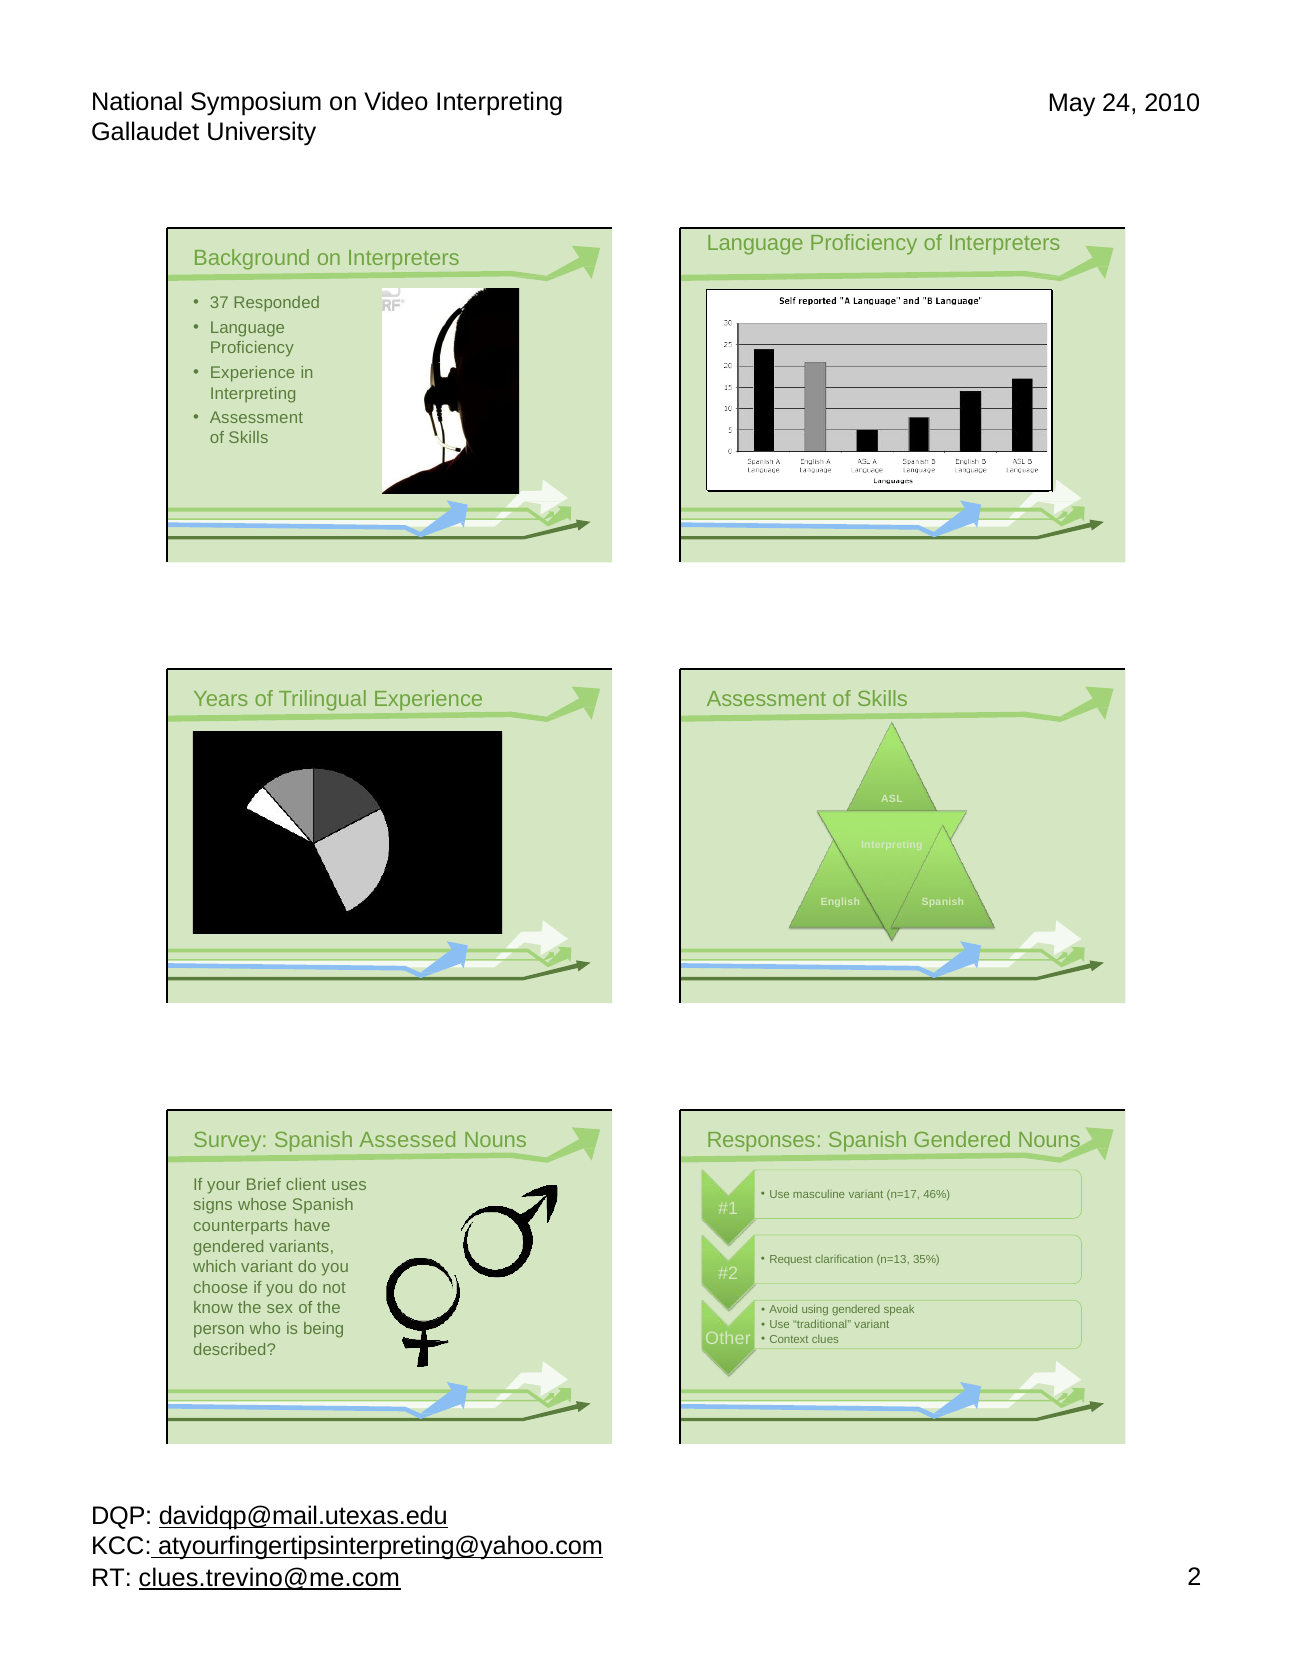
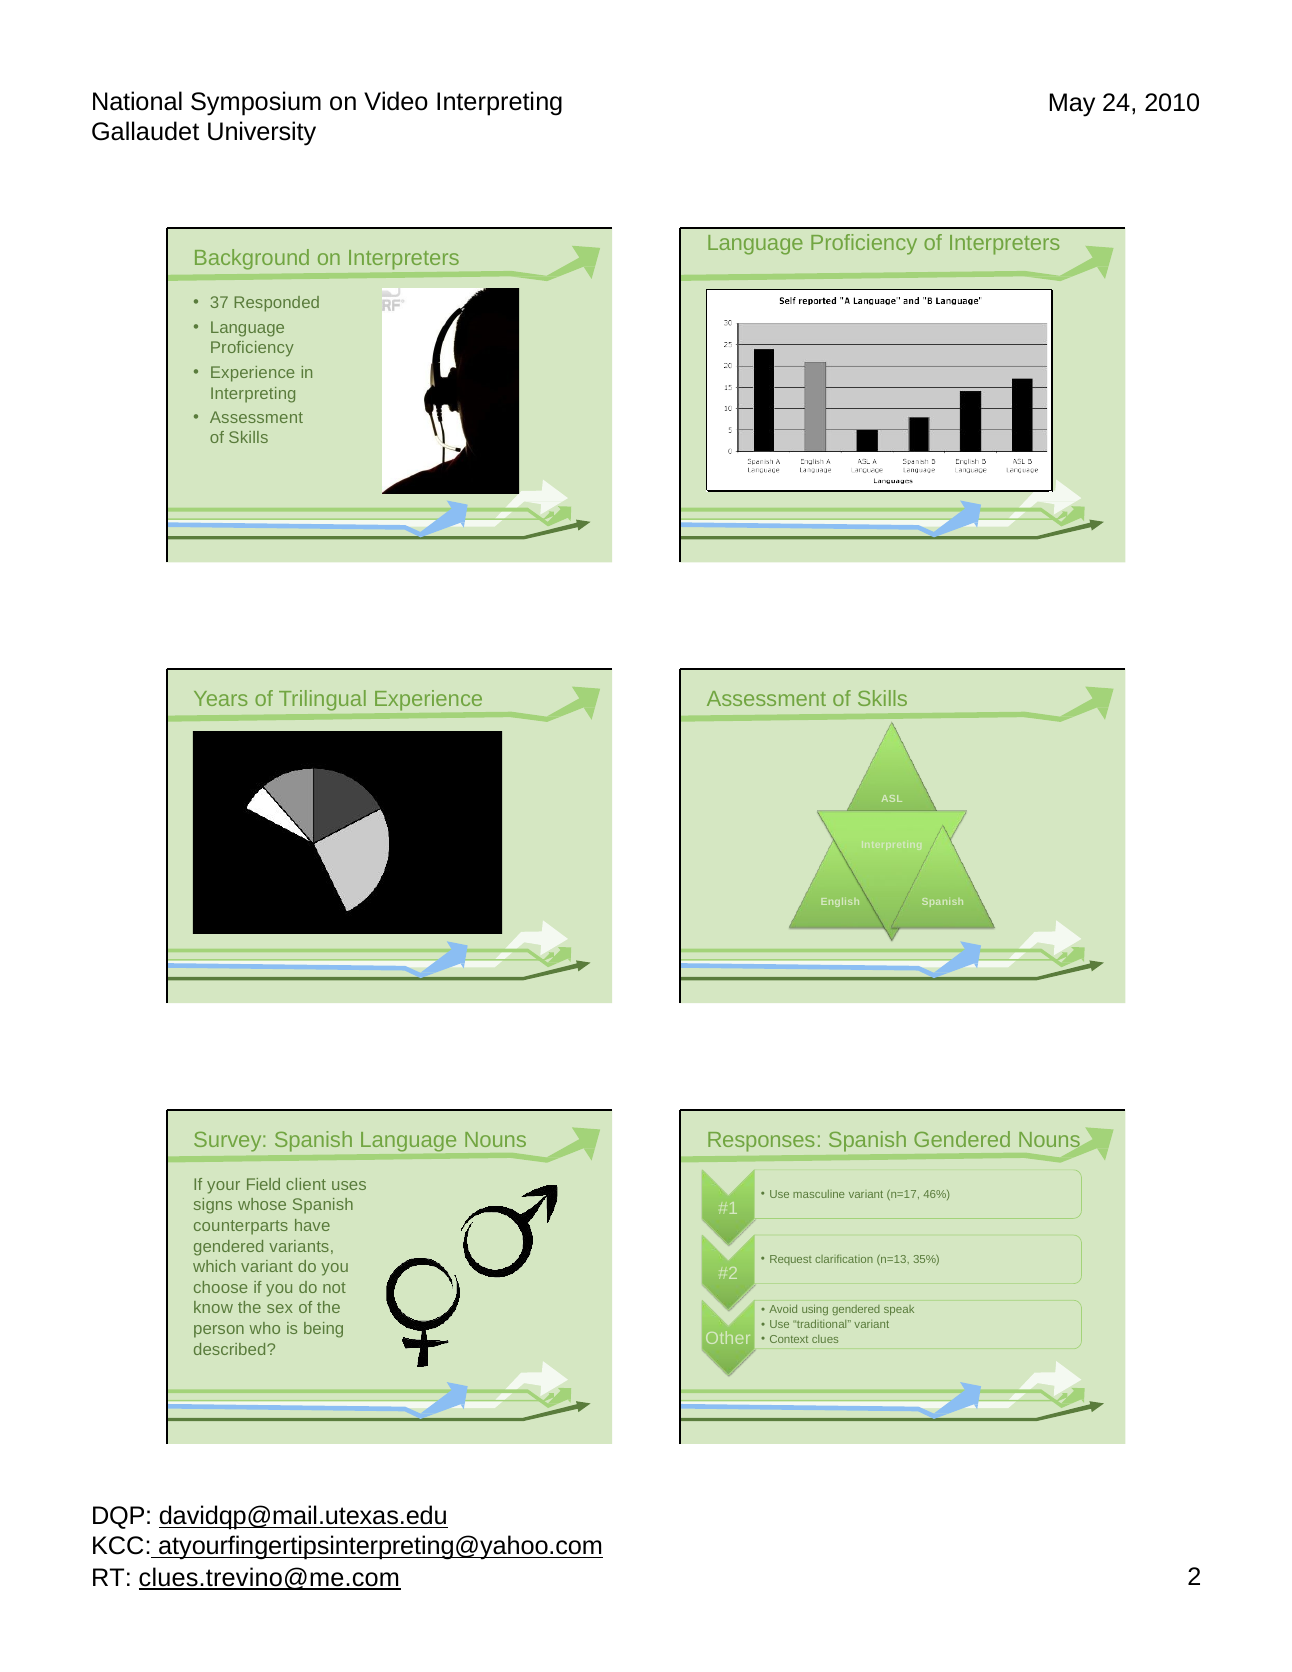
Spanish Assessed: Assessed -> Language (408, 1140)
Brief: Brief -> Field (263, 1185)
